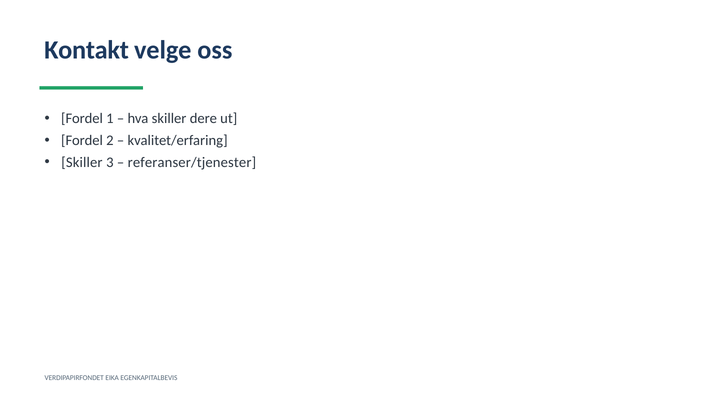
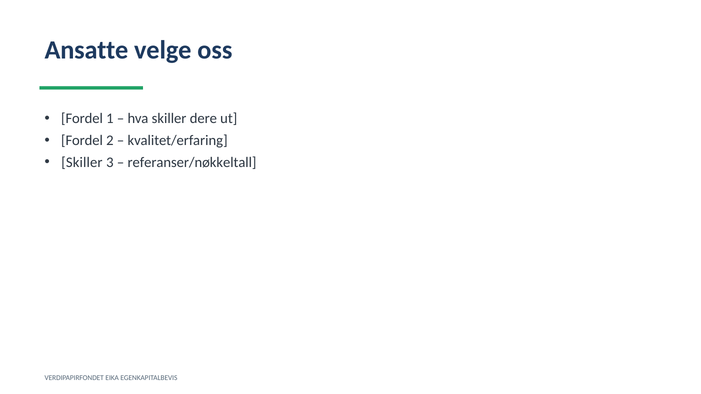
Kontakt: Kontakt -> Ansatte (86, 50)
referanser/tjenester: referanser/tjenester -> referanser/nøkkeltall (192, 163)
